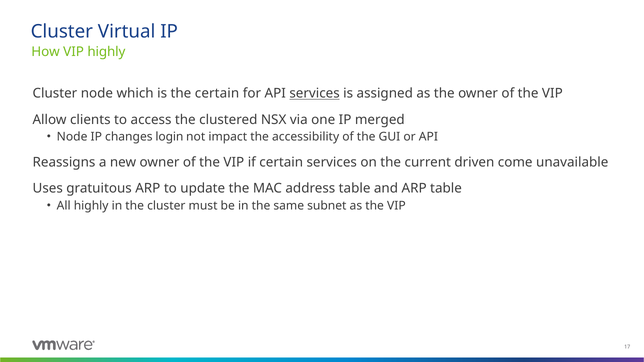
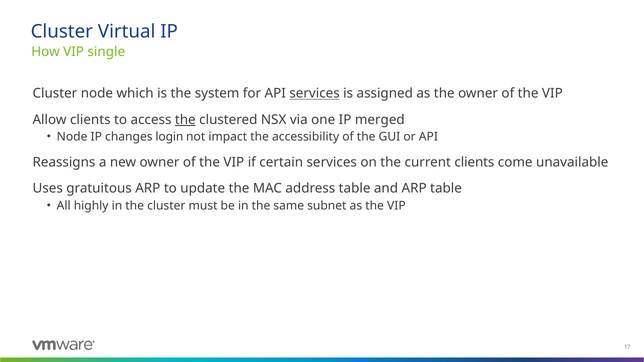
VIP highly: highly -> single (106, 52)
the certain: certain -> system (217, 94)
the underline: none -> present (185, 120)
current driven: driven -> clients (474, 162)
